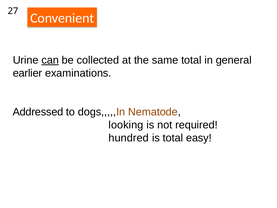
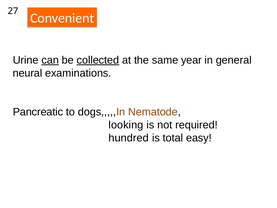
collected underline: none -> present (98, 60)
same total: total -> year (191, 60)
earlier: earlier -> neural (27, 73)
Addressed: Addressed -> Pancreatic (38, 112)
